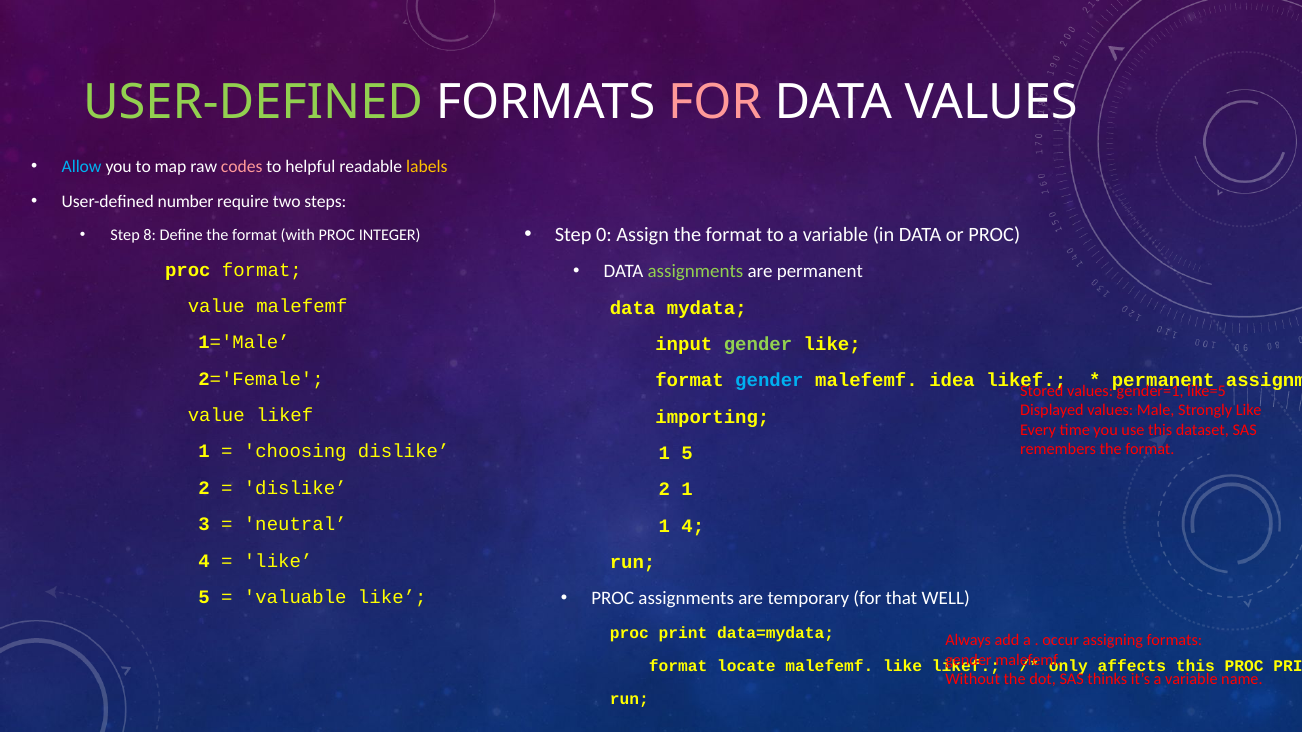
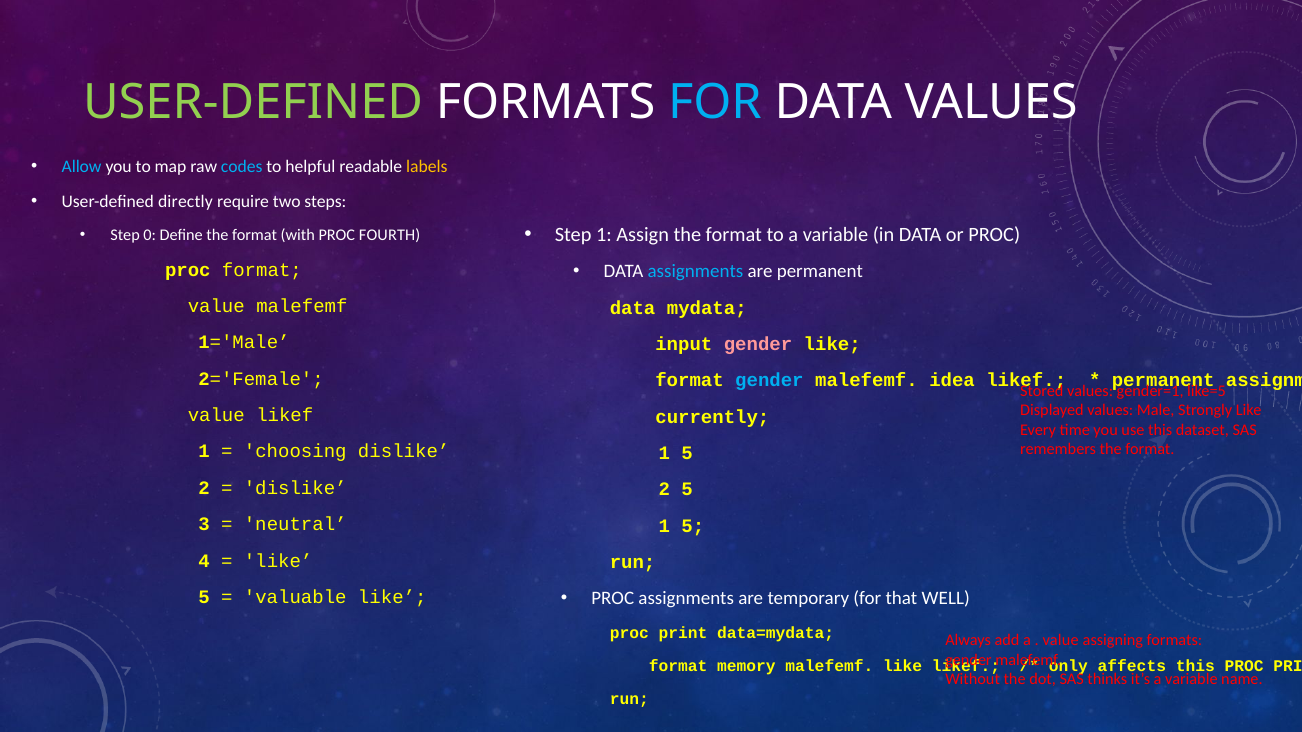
FOR colour: pink -> light blue (715, 103)
codes colour: pink -> light blue (242, 167)
number: number -> directly (185, 201)
Step 0: 0 -> 1 (604, 235)
8: 8 -> 0 (150, 235)
INTEGER: INTEGER -> FOURTH (390, 235)
assignments colour: light green -> light blue (695, 272)
gender colour: light green -> pink (758, 344)
importing: importing -> currently (712, 417)
2 1: 1 -> 5 (687, 490)
4: 4 -> 5 (693, 526)
occur: occur -> value (1061, 641)
locate: locate -> memory (746, 667)
